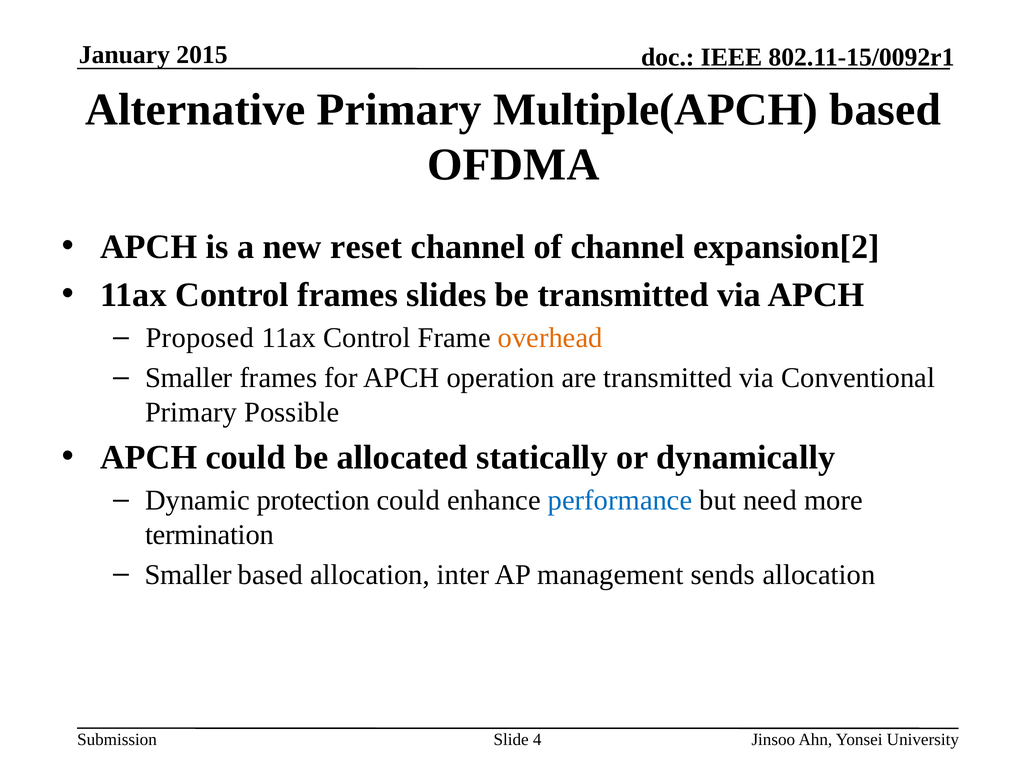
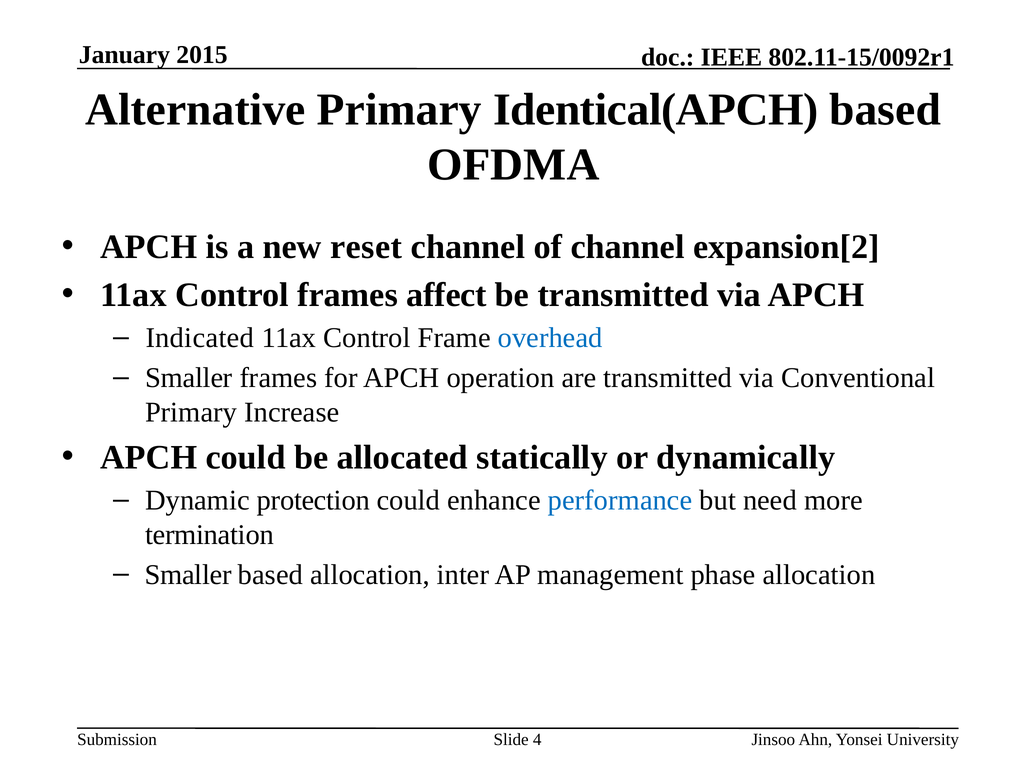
Multiple(APCH: Multiple(APCH -> Identical(APCH (656, 110)
slides: slides -> affect (447, 295)
Proposed: Proposed -> Indicated (200, 338)
overhead colour: orange -> blue (550, 338)
Possible: Possible -> Increase (292, 412)
sends: sends -> phase (723, 574)
